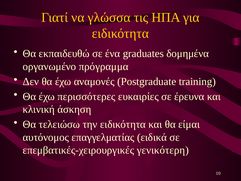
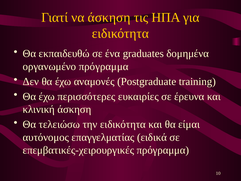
να γλώσσα: γλώσσα -> άσκηση (109, 17)
επεμβατικές-χειρουργικές γενικότερη: γενικότερη -> πρόγραμμα (163, 150)
